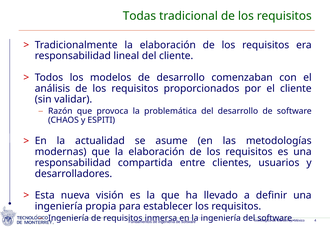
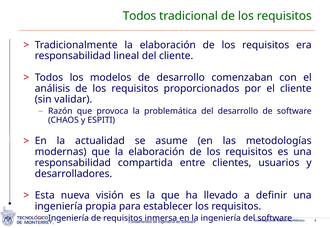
Todas: Todas -> Todos (139, 16)
